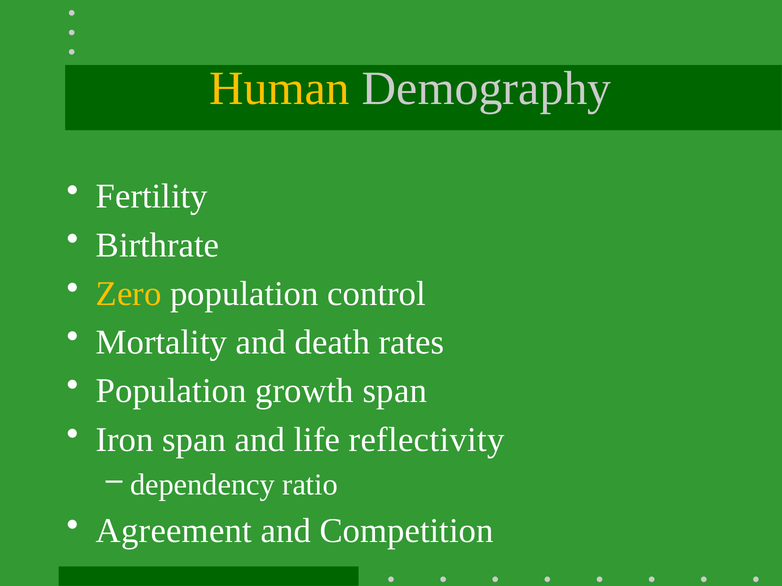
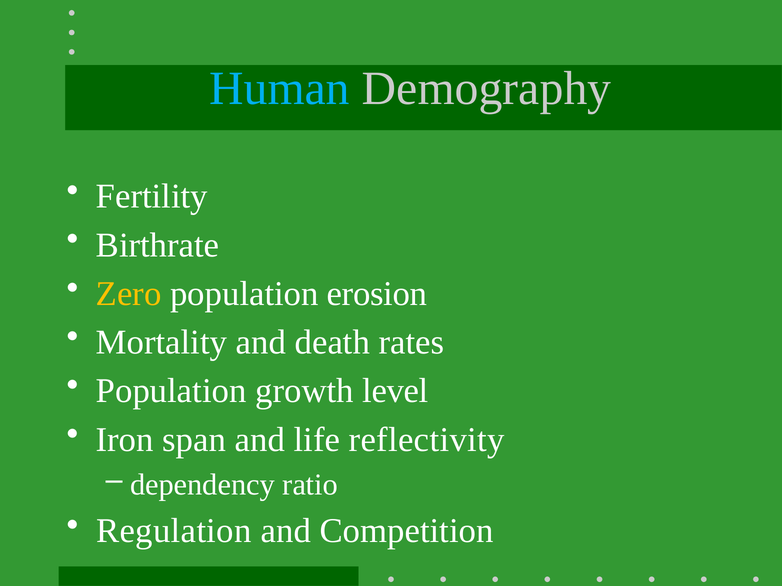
Human colour: yellow -> light blue (280, 89)
control: control -> erosion (377, 294)
growth span: span -> level (395, 391)
Agreement: Agreement -> Regulation (174, 531)
